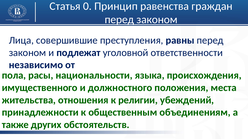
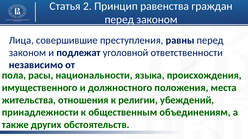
0: 0 -> 2 (87, 6)
